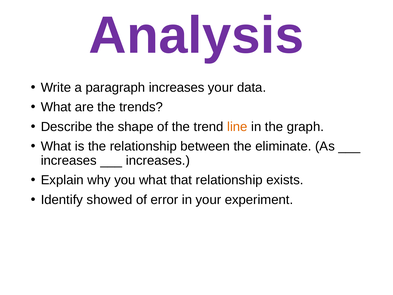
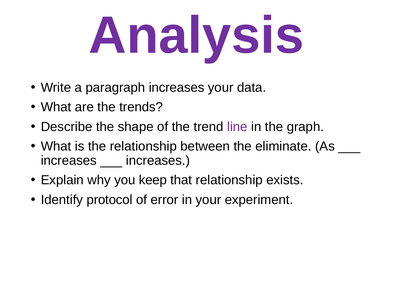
line colour: orange -> purple (237, 127)
you what: what -> keep (153, 180)
showed: showed -> protocol (110, 200)
